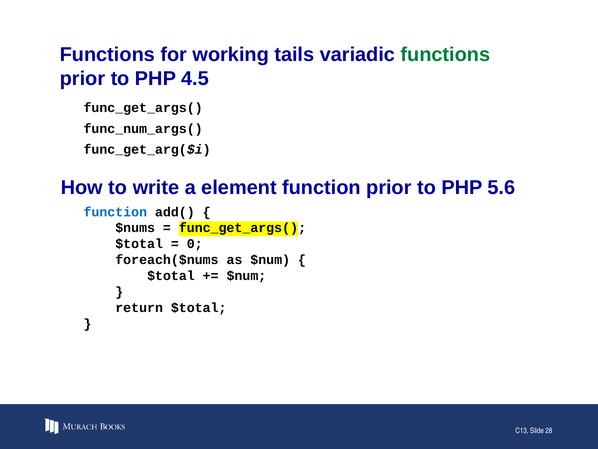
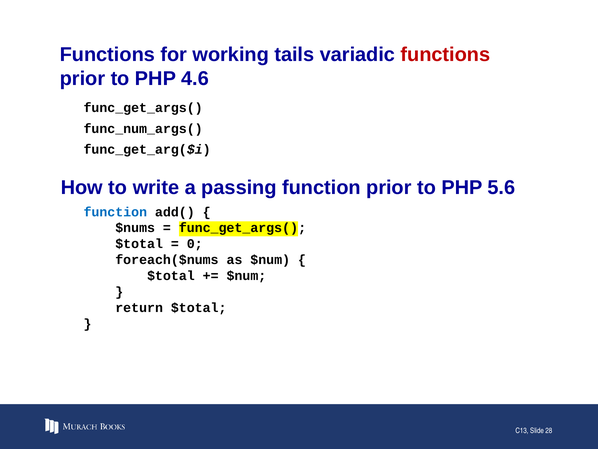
functions colour: green -> red (445, 55)
4.5: 4.5 -> 4.6 (195, 78)
element: element -> passing (239, 187)
